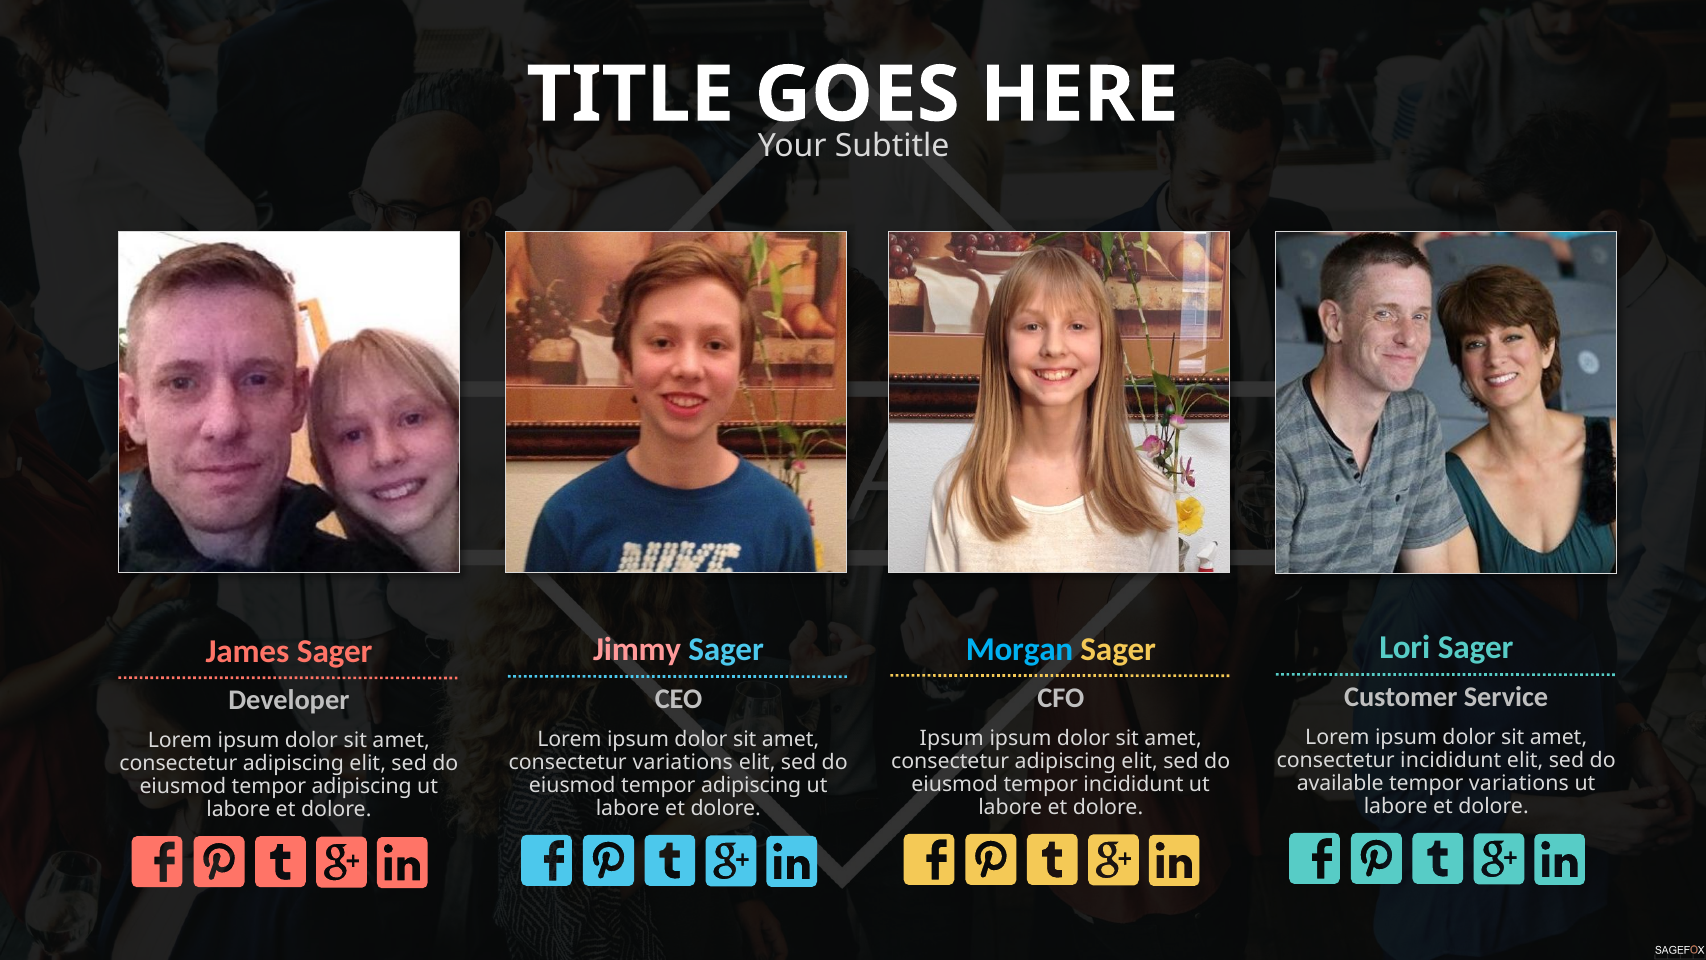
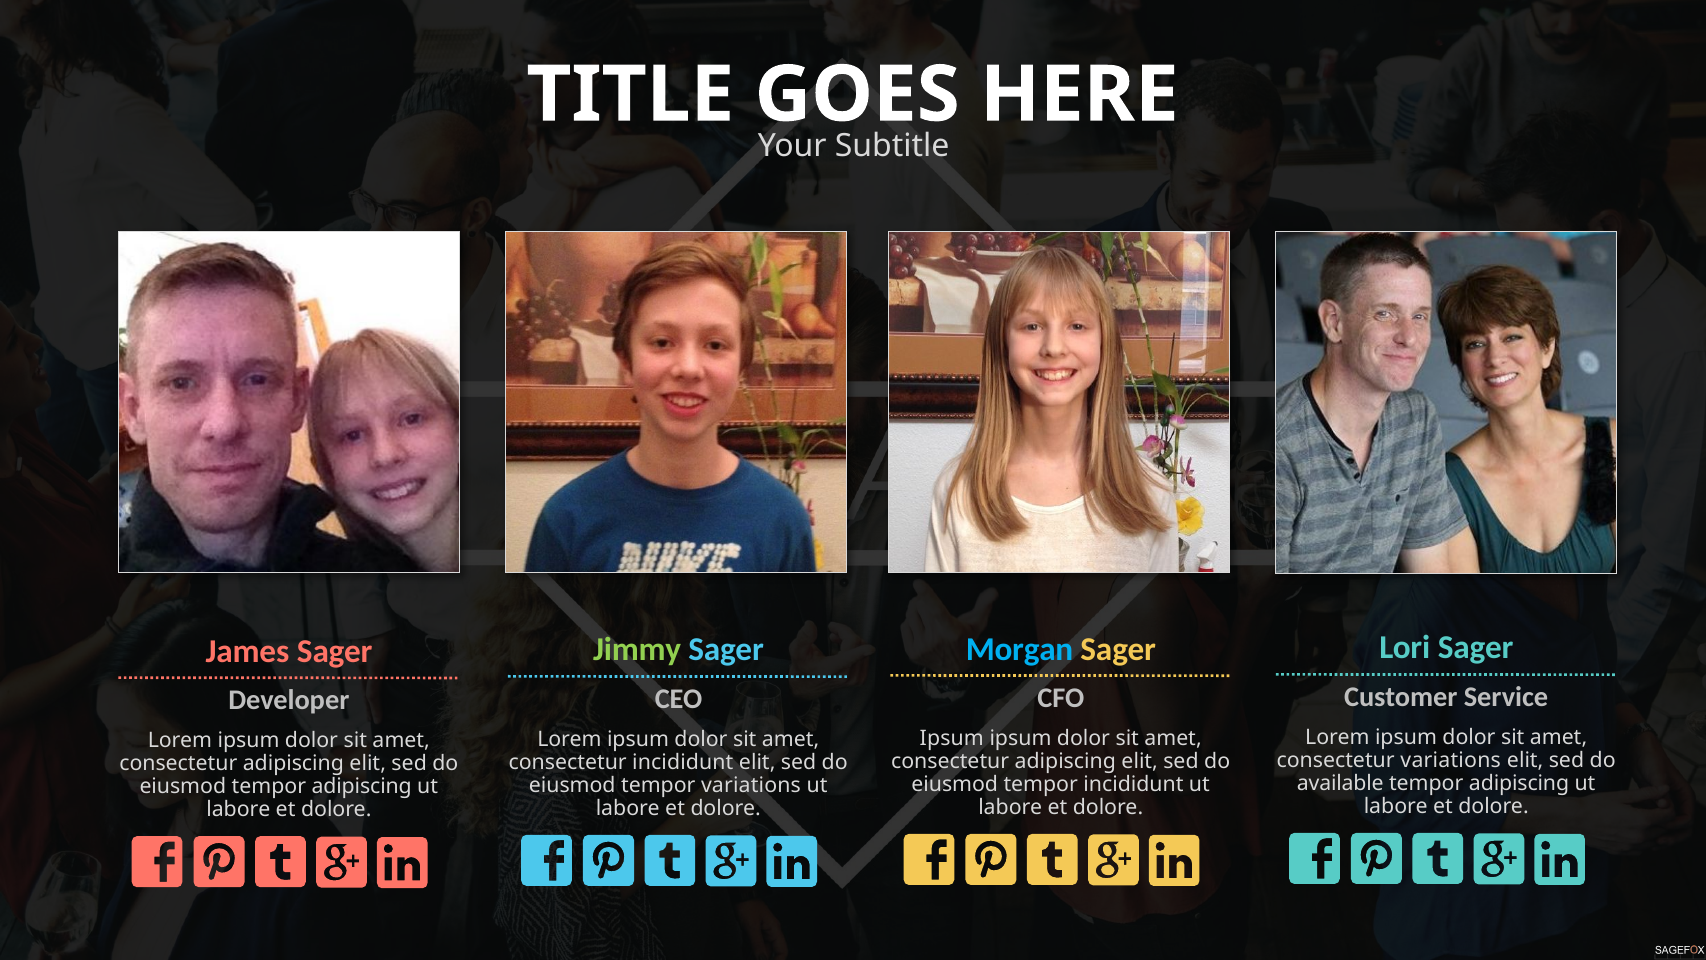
Jimmy colour: pink -> light green (637, 650)
consectetur incididunt: incididunt -> variations (1451, 760)
consectetur variations: variations -> incididunt (683, 762)
variations: variations -> adipiscing (1519, 783)
adipiscing: adipiscing -> variations (751, 785)
